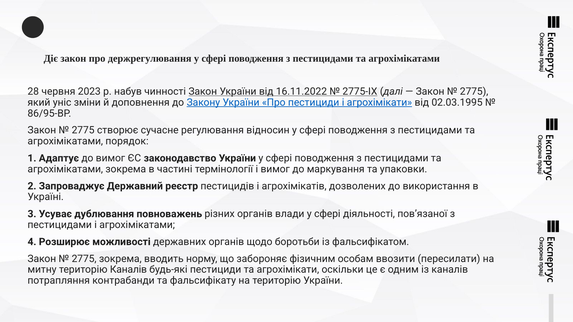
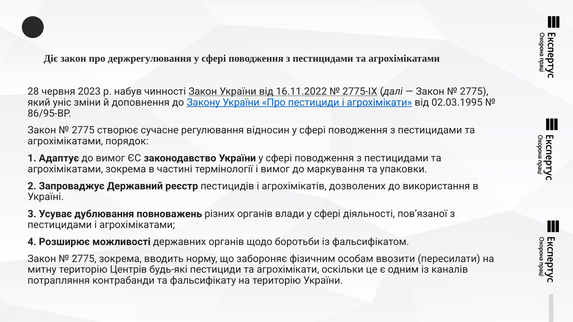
територію Каналів: Каналів -> Центрів (128, 270)
